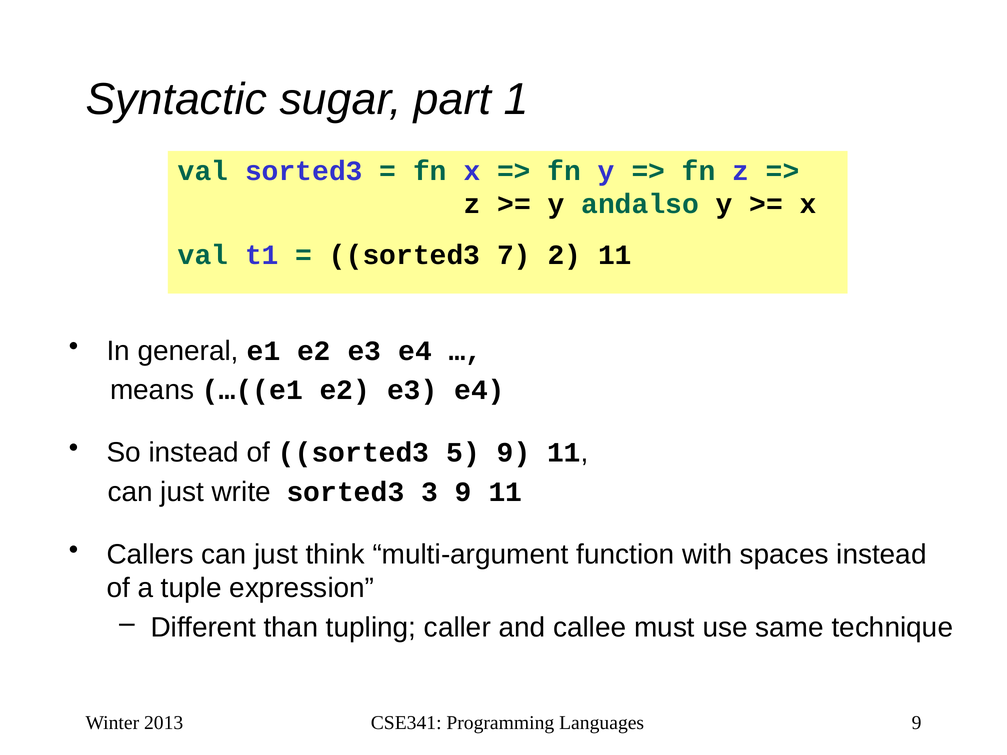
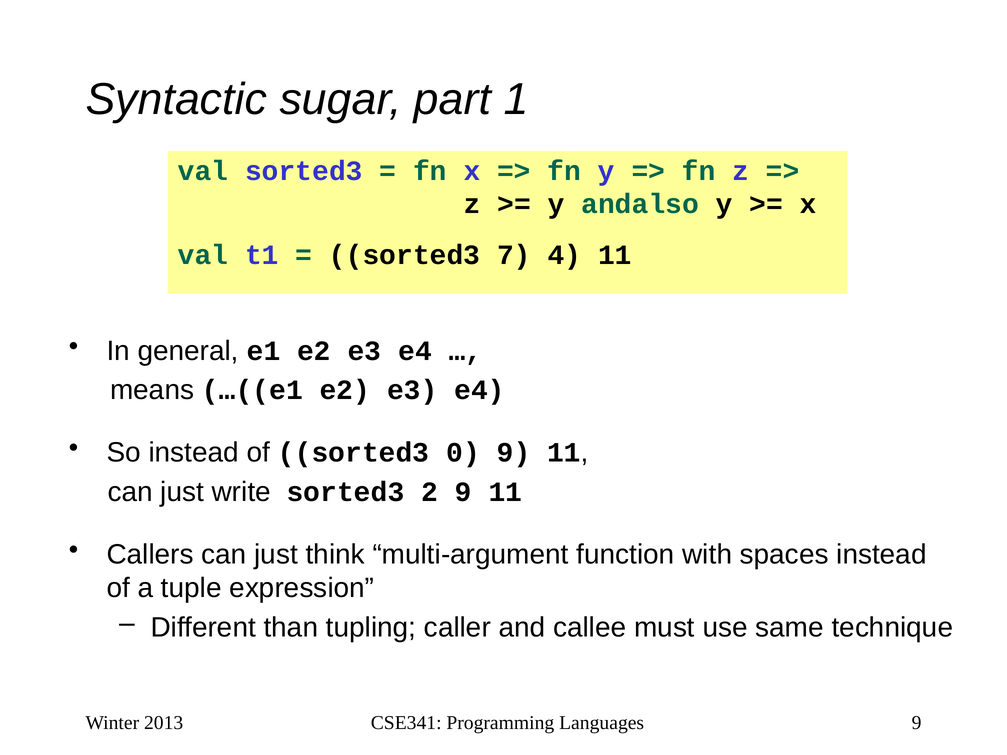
2: 2 -> 4 (564, 255)
5: 5 -> 0 (463, 453)
3: 3 -> 2 (430, 492)
